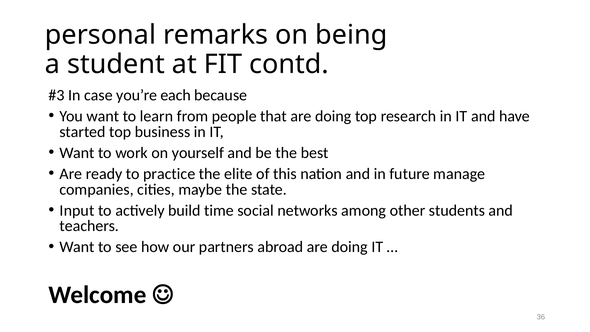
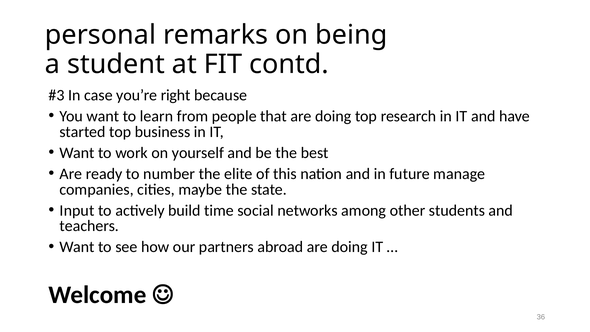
each: each -> right (176, 95)
practice: practice -> number (169, 174)
